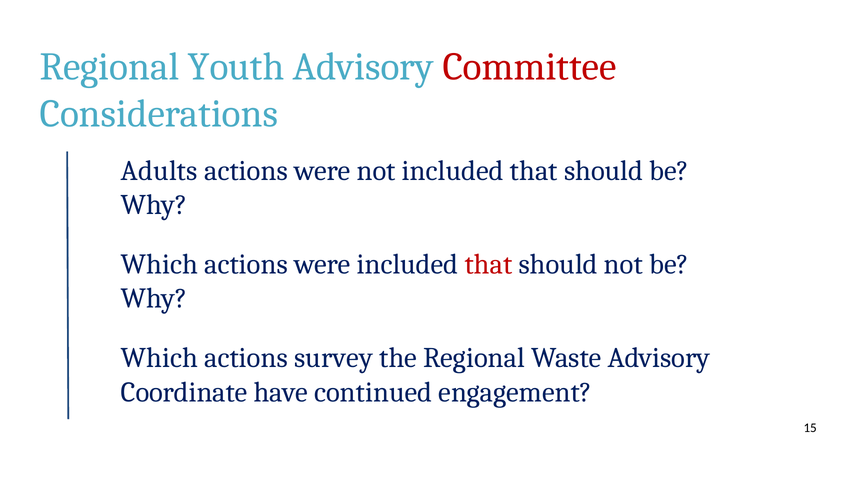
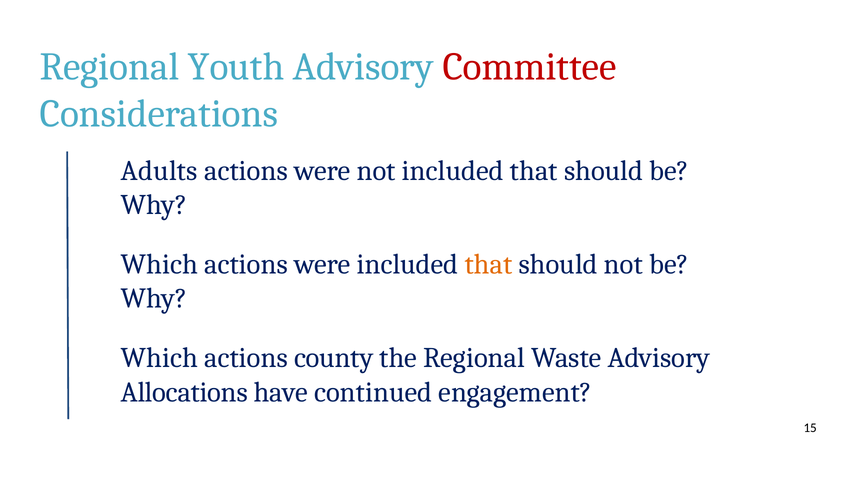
that colour: red -> orange (489, 265)
survey: survey -> county (334, 358)
Coordinate: Coordinate -> Allocations (184, 393)
